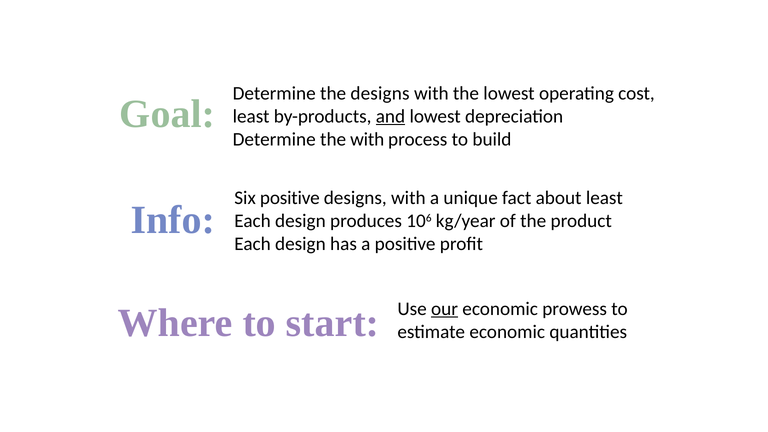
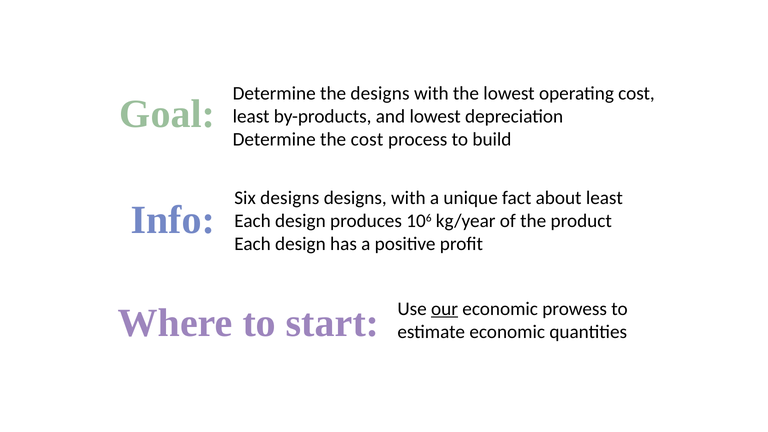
and underline: present -> none (390, 116)
the with: with -> cost (367, 139)
Six positive: positive -> designs (290, 198)
